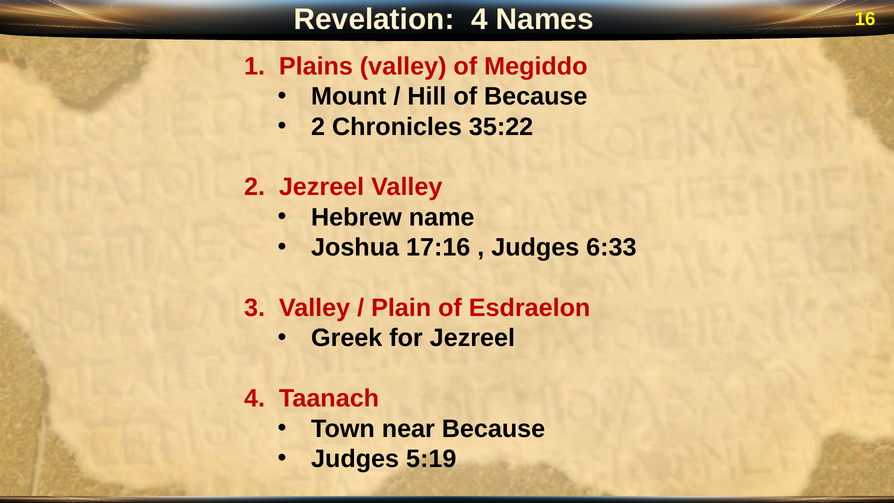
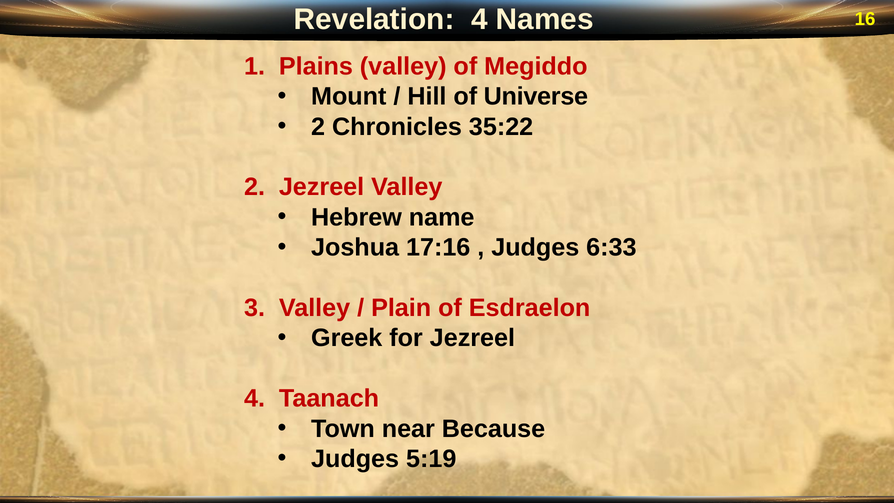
of Because: Because -> Universe (536, 96)
